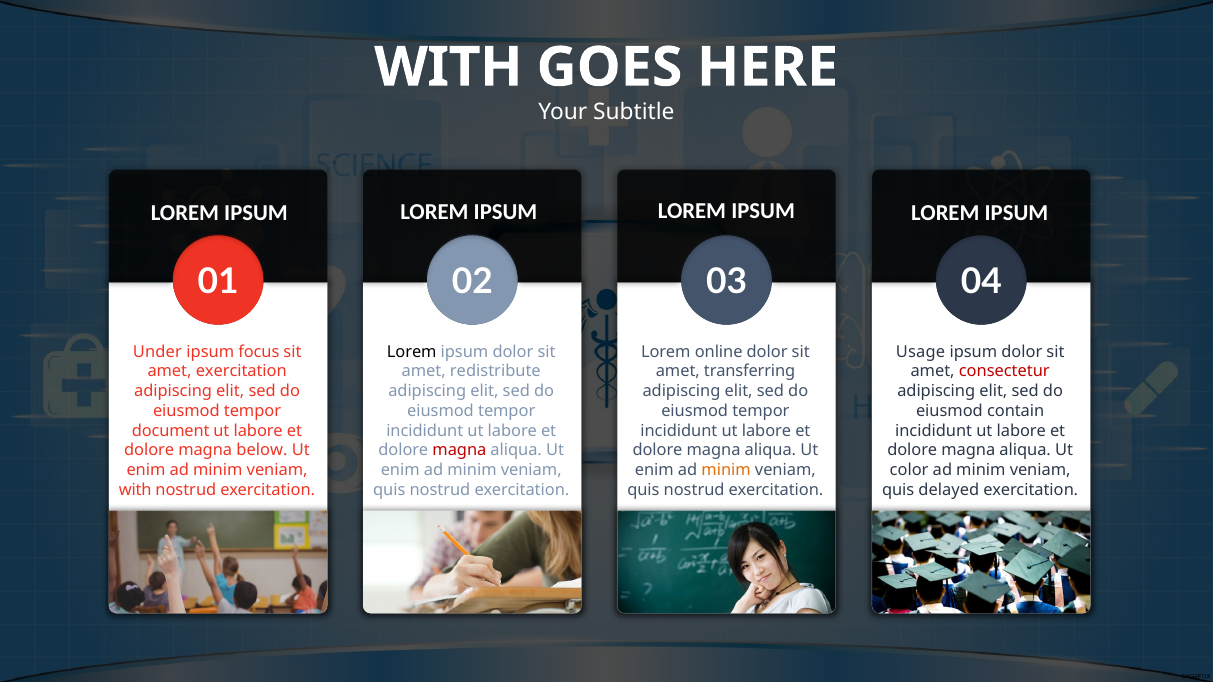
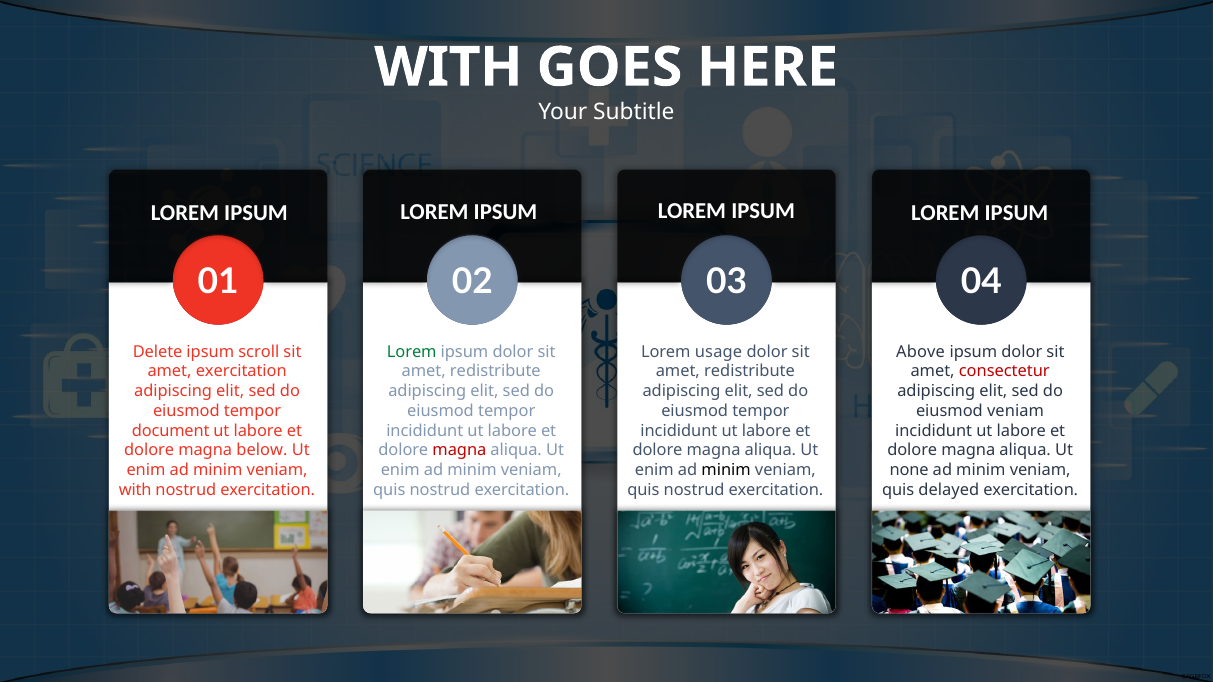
Under: Under -> Delete (158, 352)
focus: focus -> scroll (259, 352)
Lorem colour: black -> green (412, 352)
online: online -> usage (719, 352)
Usage: Usage -> Above (921, 352)
transferring: transferring -> redistribute (749, 372)
eiusmod contain: contain -> veniam (1016, 411)
minim colour: orange -> black (726, 470)
color: color -> none (909, 470)
